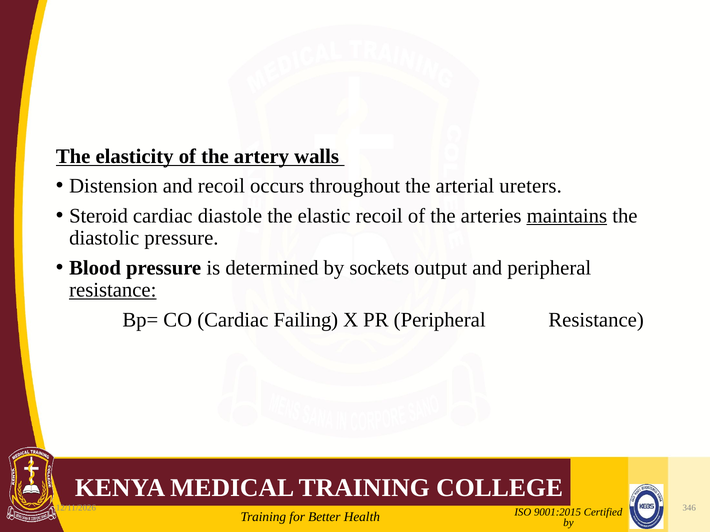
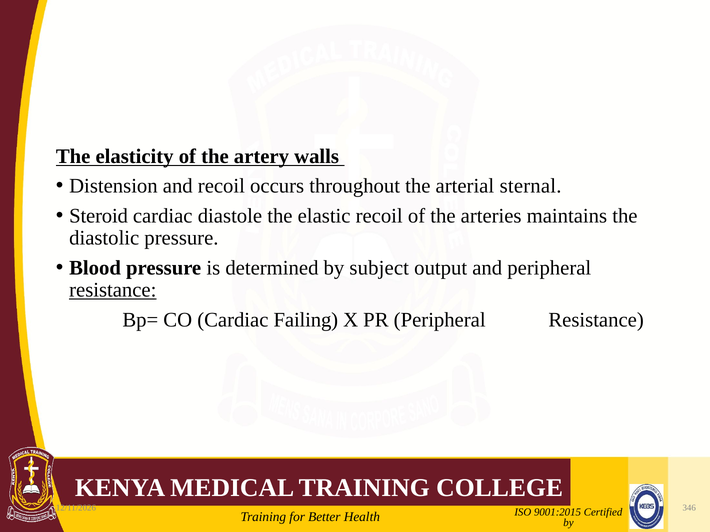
ureters: ureters -> sternal (531, 186)
maintains underline: present -> none (567, 216)
sockets: sockets -> subject (379, 268)
